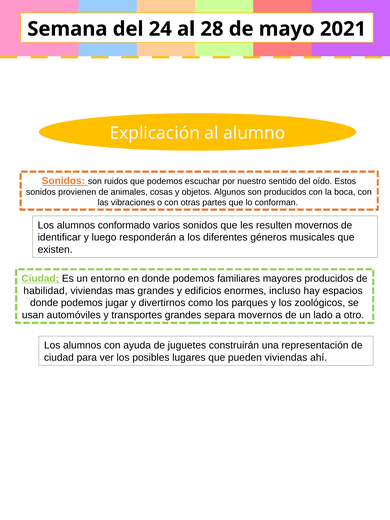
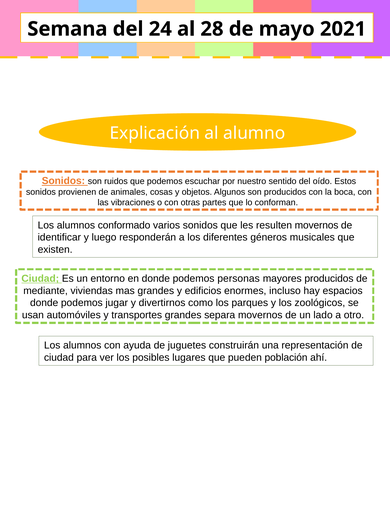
familiares: familiares -> personas (239, 279)
habilidad: habilidad -> mediante (46, 291)
pueden viviendas: viviendas -> población (286, 358)
